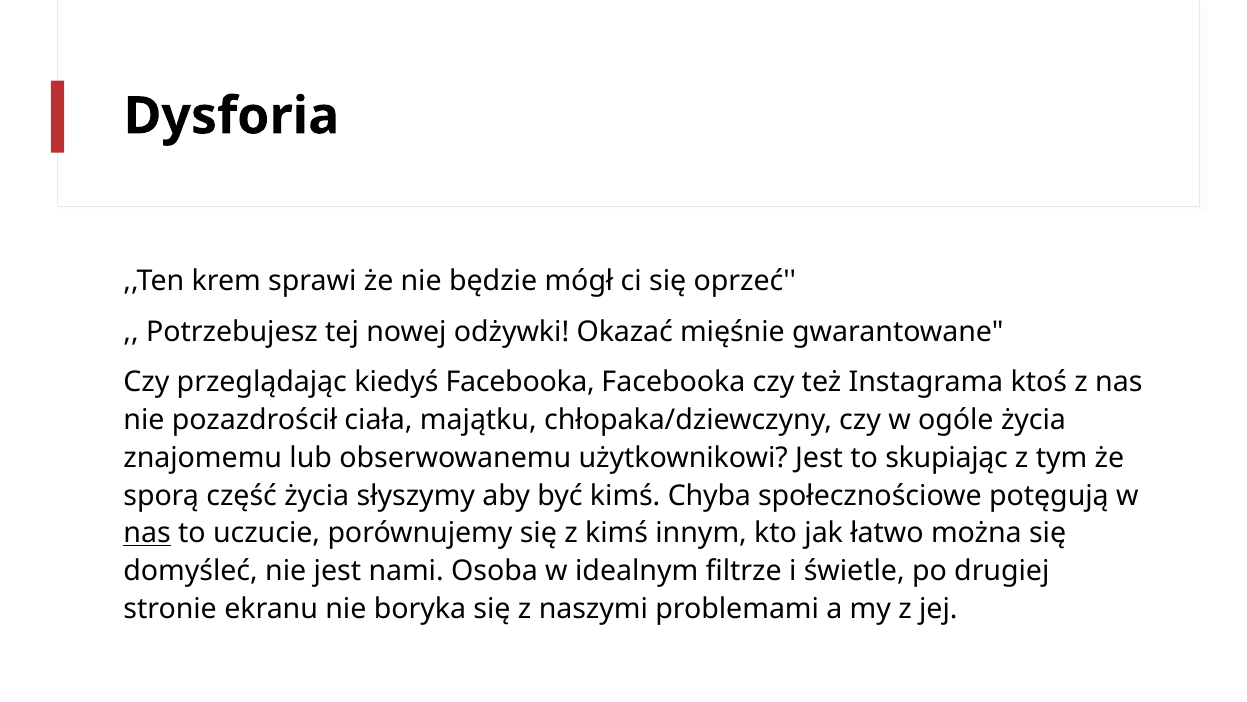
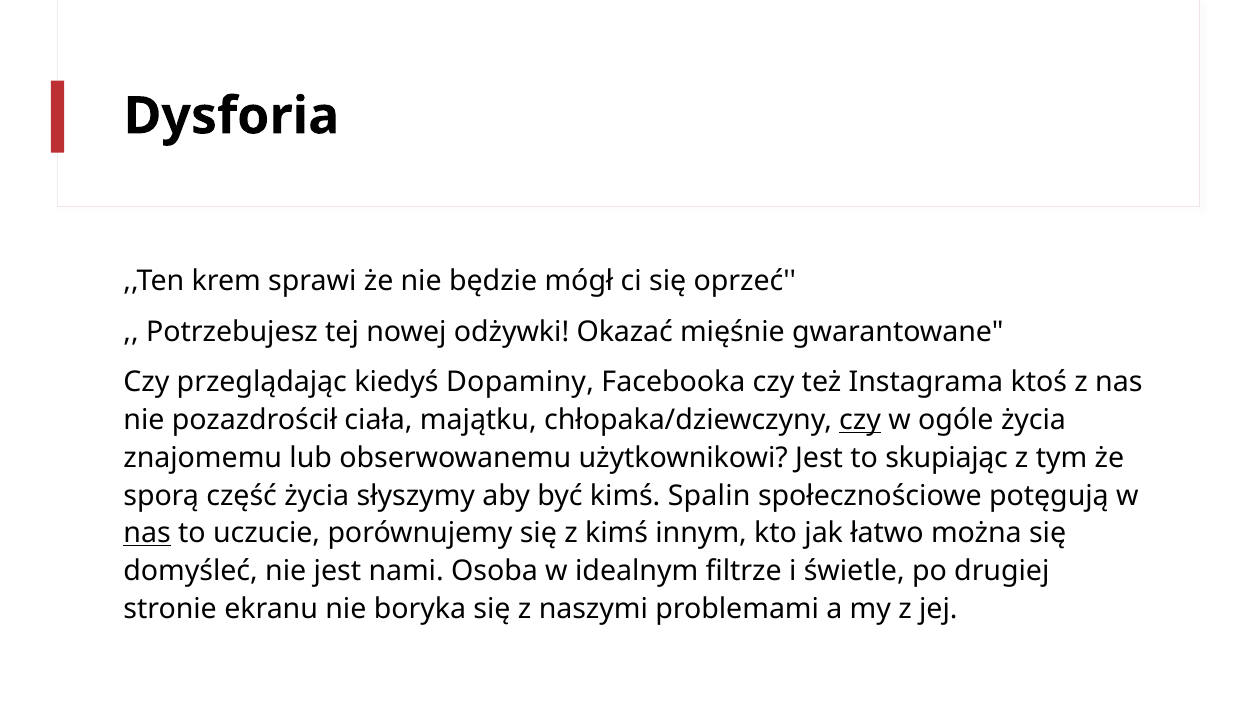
kiedyś Facebooka: Facebooka -> Dopaminy (520, 382)
czy underline: none -> present (860, 420)
Chyba: Chyba -> Spalin (709, 495)
